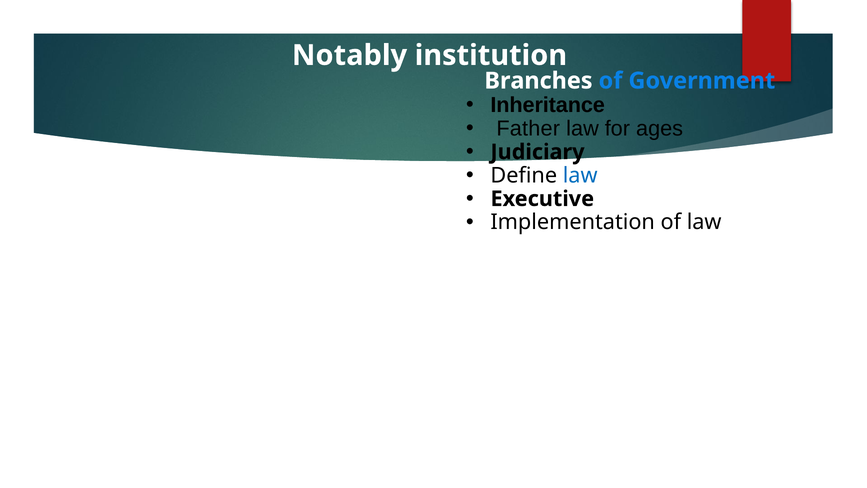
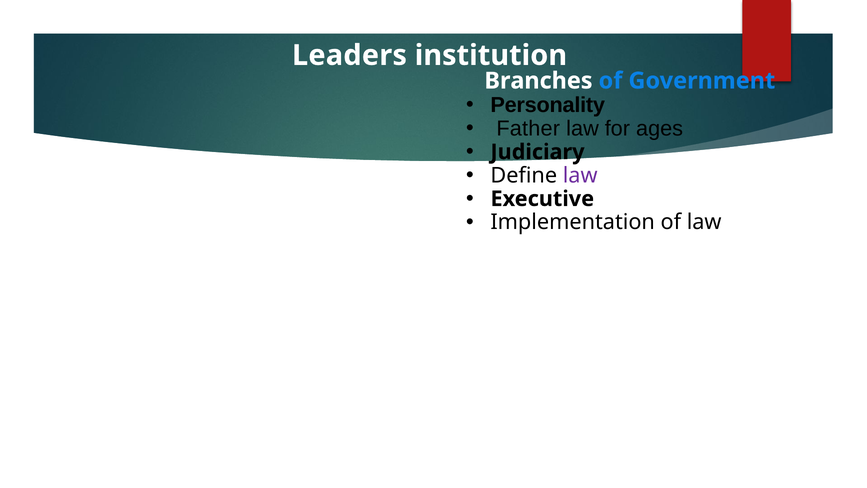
Notably: Notably -> Leaders (349, 55)
Inheritance: Inheritance -> Personality (548, 105)
law colour: blue -> purple (580, 175)
